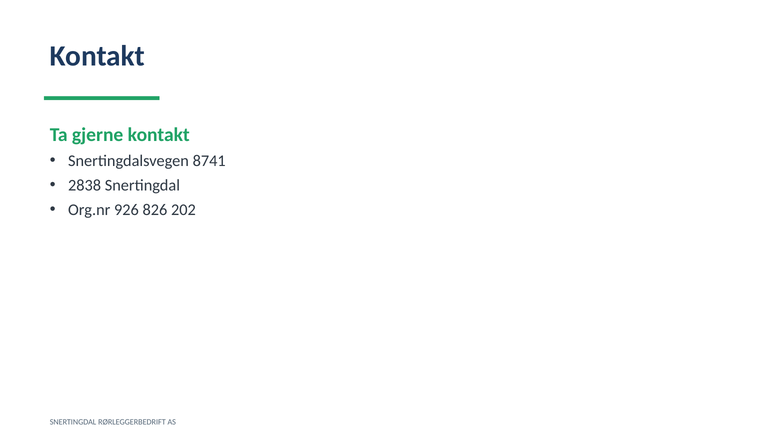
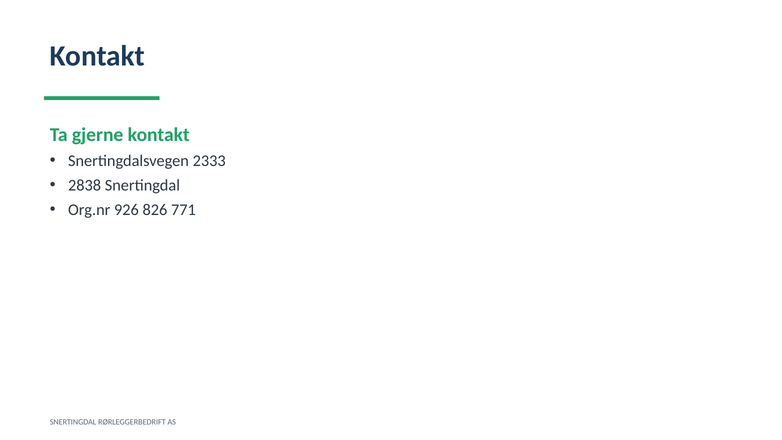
8741: 8741 -> 2333 (209, 161)
202: 202 -> 771 (183, 210)
